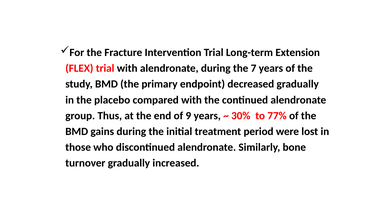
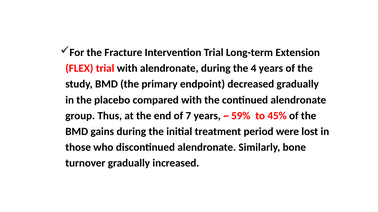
7: 7 -> 4 (254, 68)
9: 9 -> 7 (188, 116)
30%: 30% -> 59% (241, 116)
77%: 77% -> 45% (277, 116)
